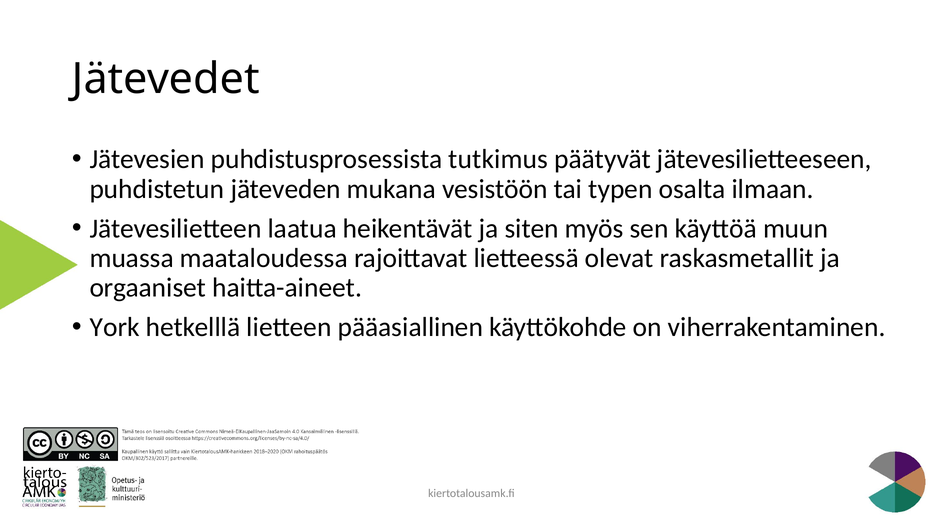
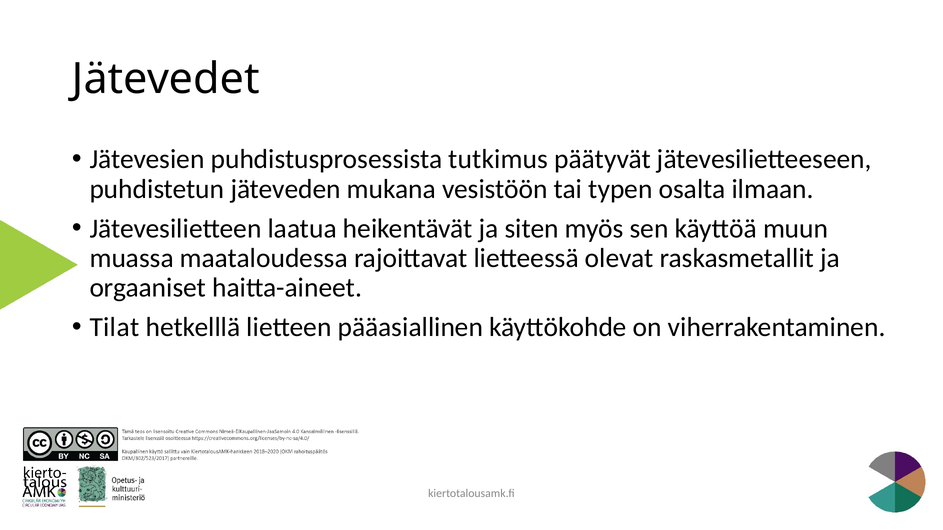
York: York -> Tilat (114, 328)
